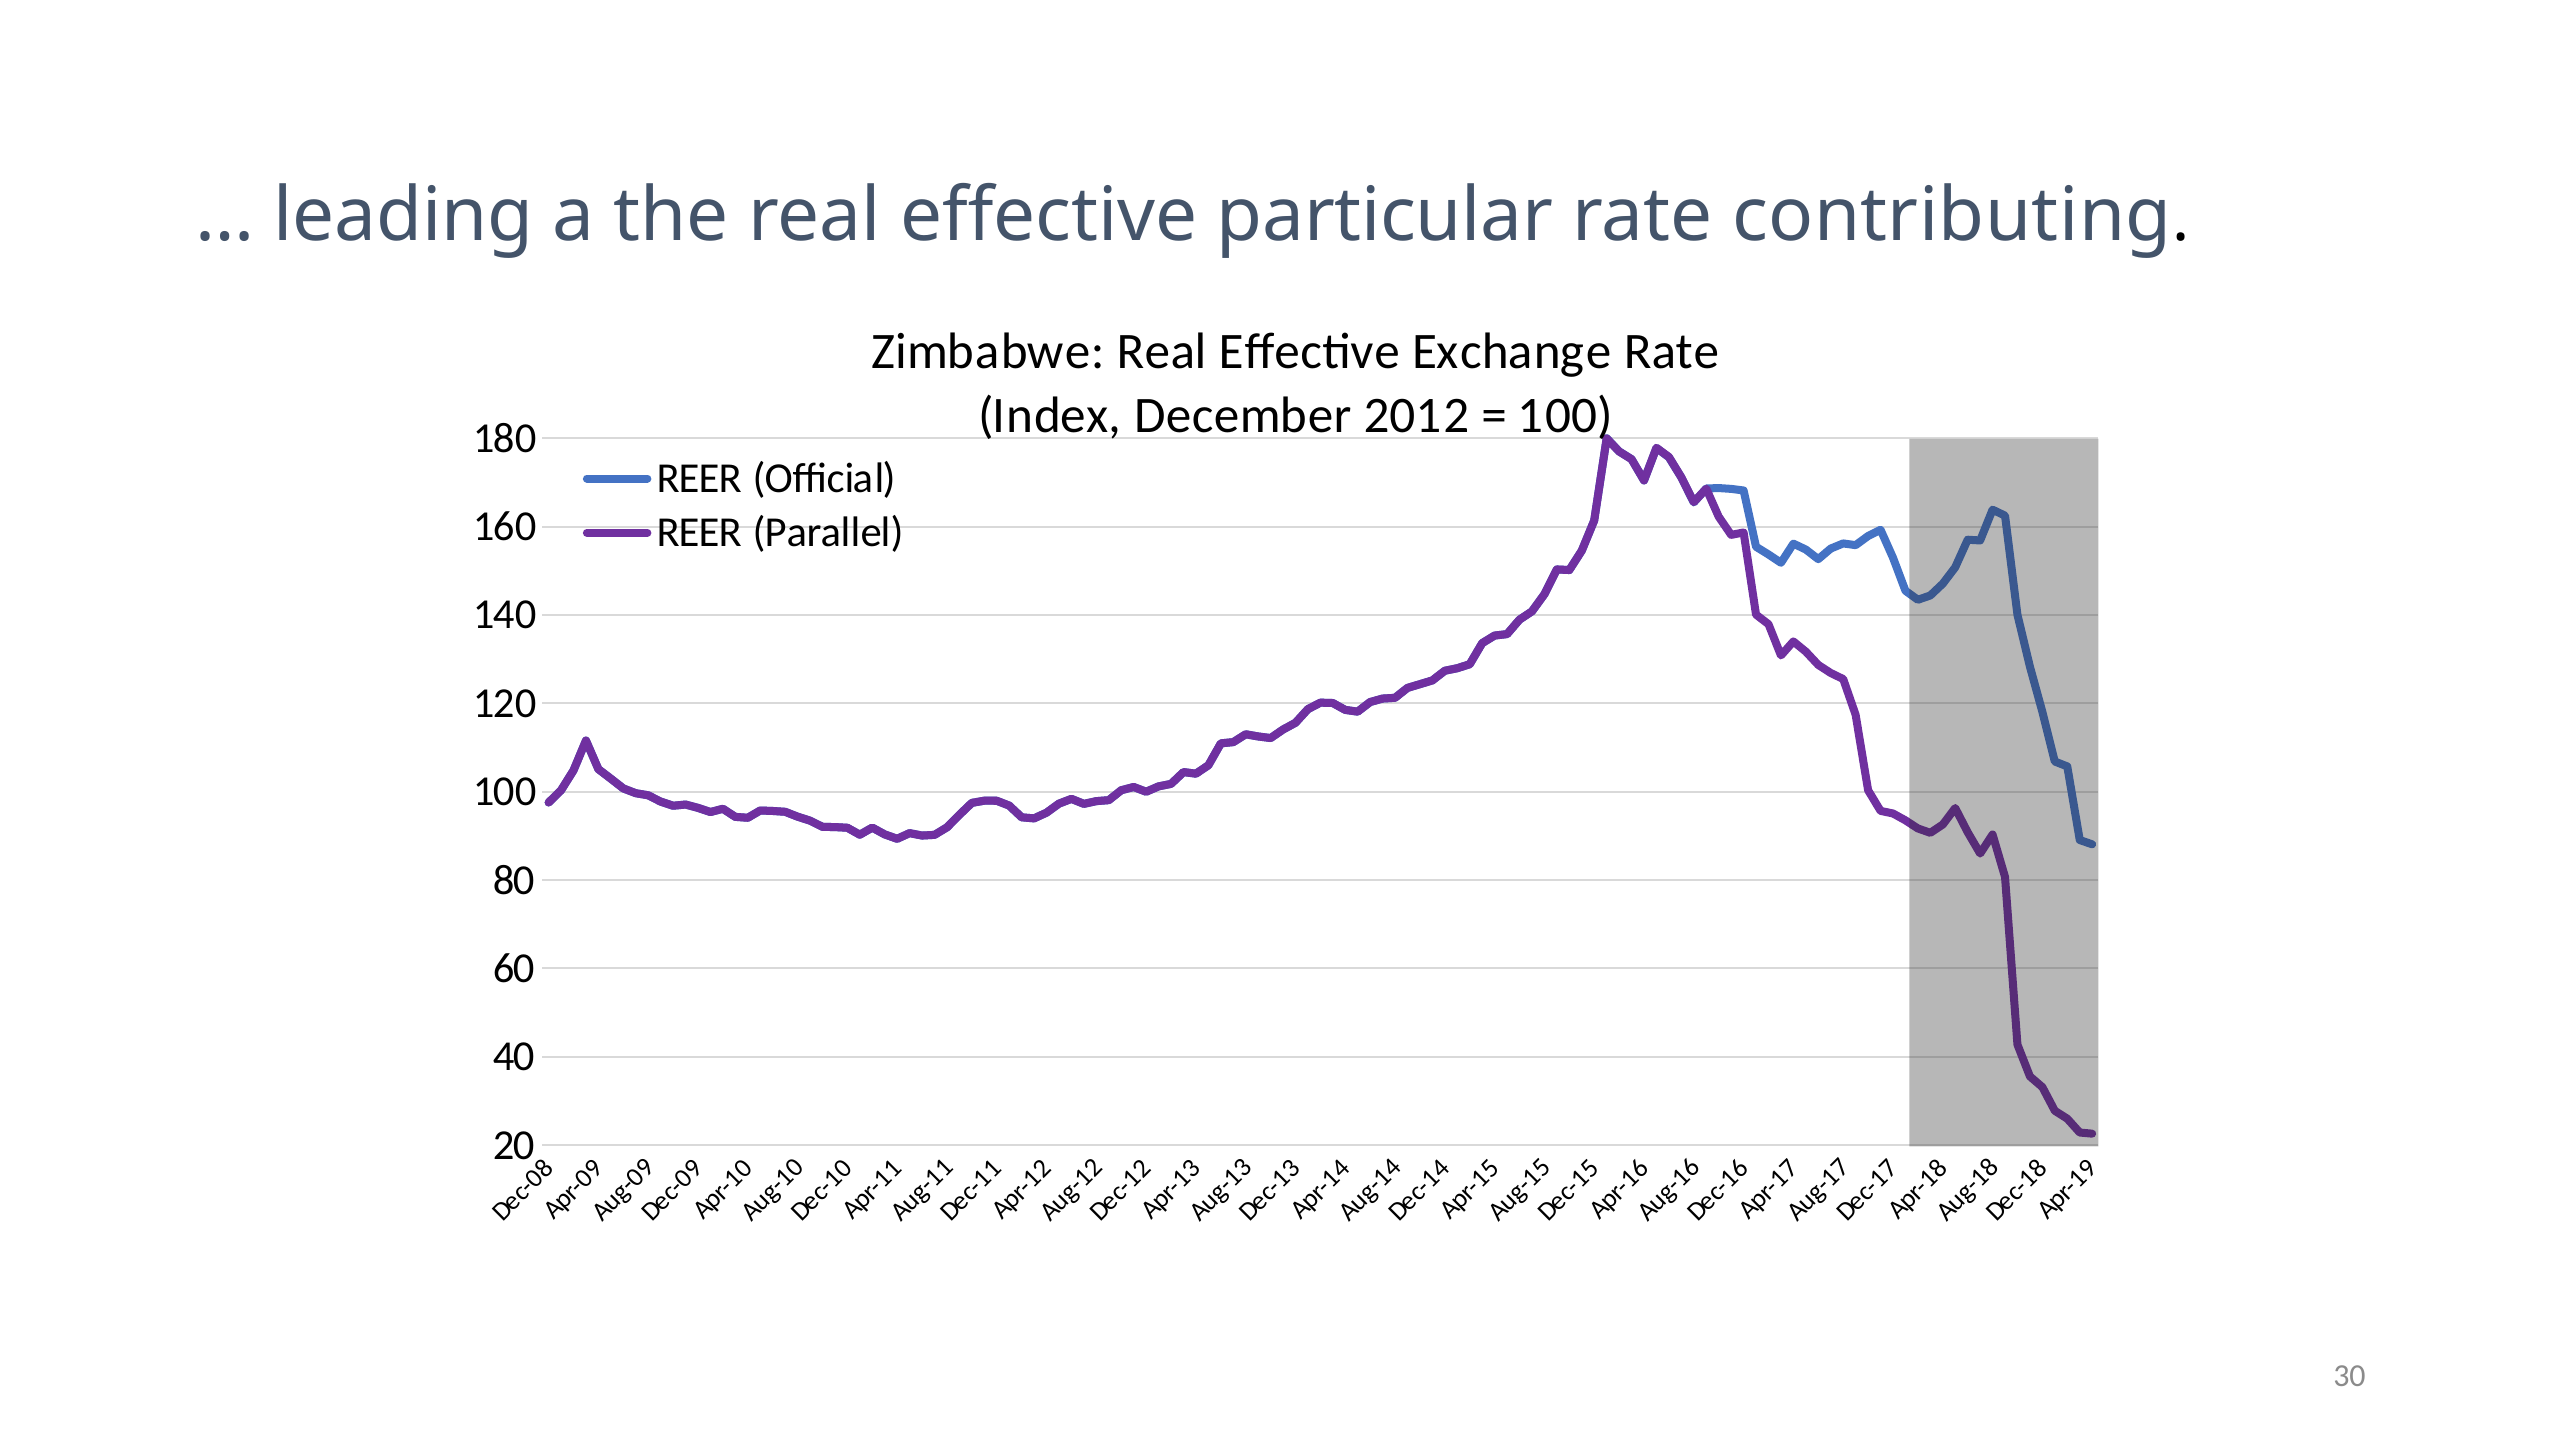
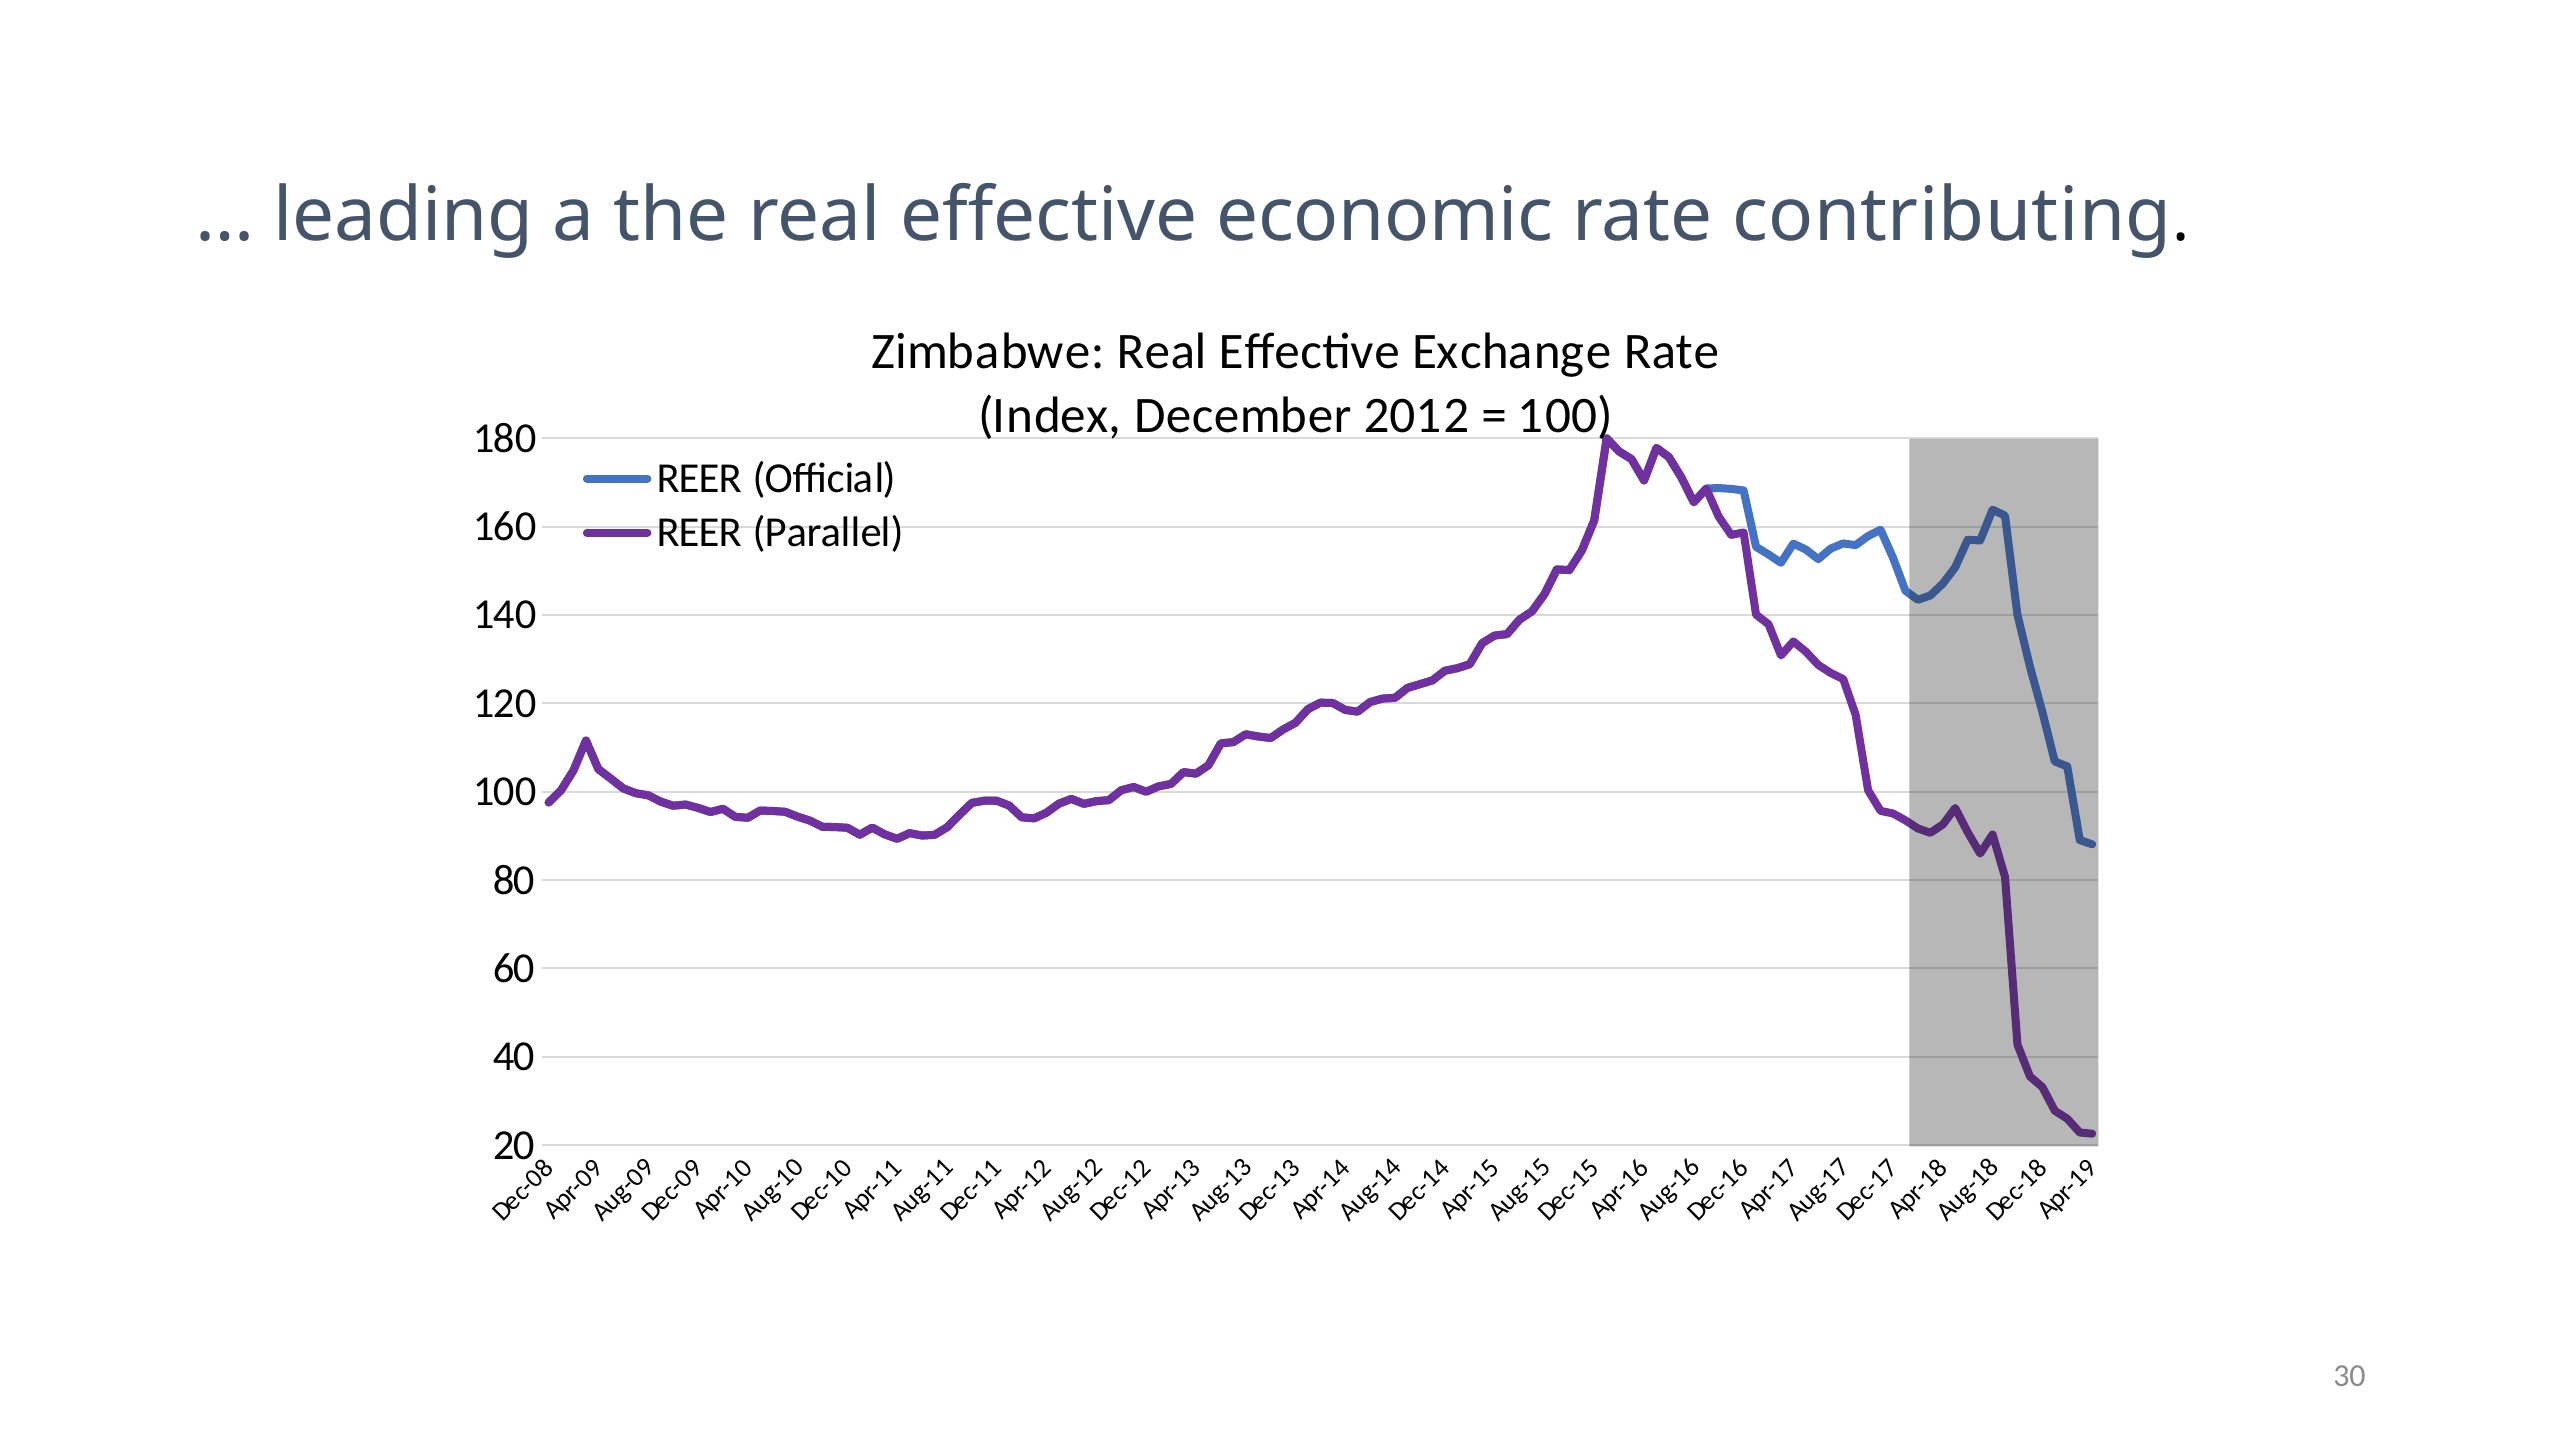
particular: particular -> economic (1385, 215)
